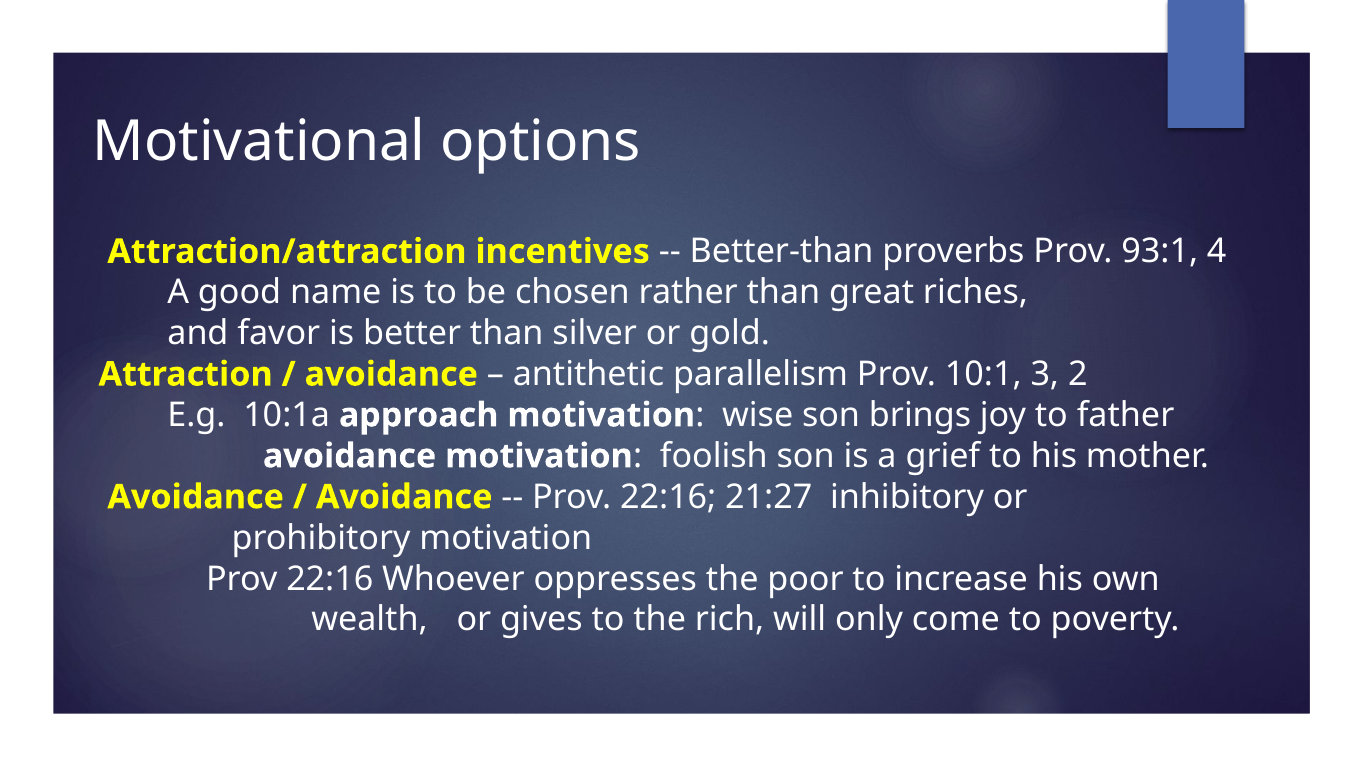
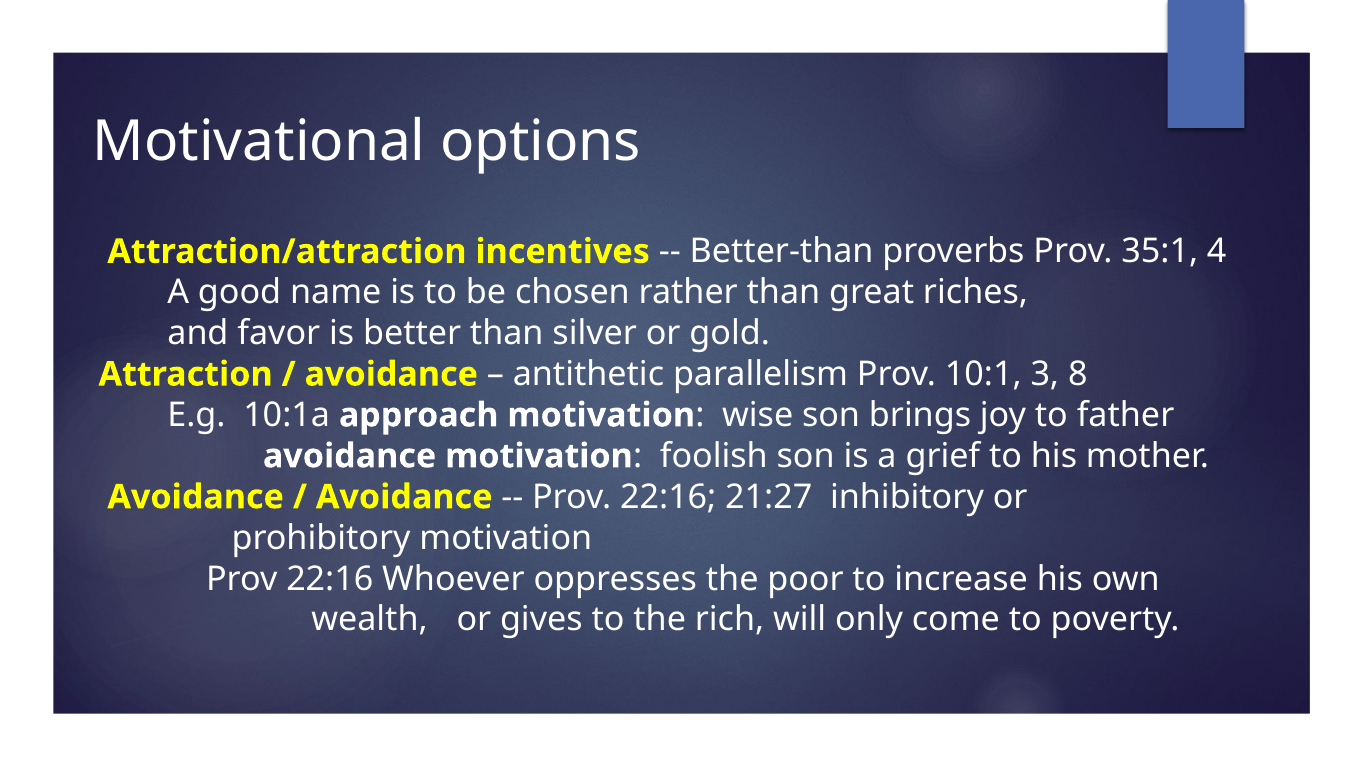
93:1: 93:1 -> 35:1 (1160, 252)
2: 2 -> 8 (1078, 374)
